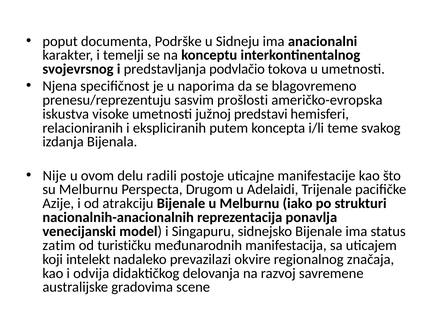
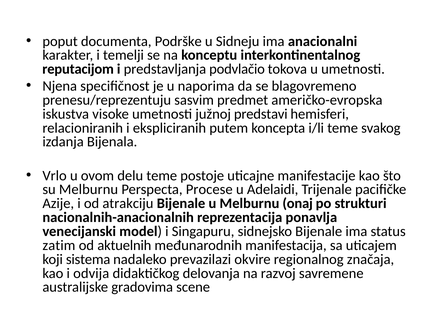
svojevrsnog: svojevrsnog -> reputacijom (78, 69)
prošlosti: prošlosti -> predmet (243, 100)
Nije: Nije -> Vrlo (55, 175)
delu radili: radili -> teme (162, 175)
Drugom: Drugom -> Procese (209, 189)
iako: iako -> onaj (298, 203)
turističku: turističku -> aktuelnih (124, 245)
intelekt: intelekt -> sistema (88, 259)
